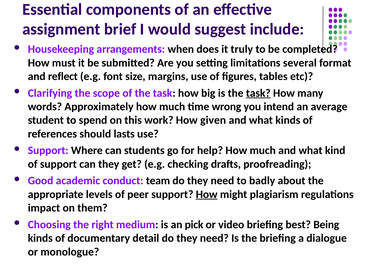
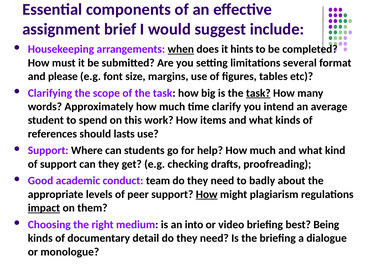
when underline: none -> present (181, 49)
truly: truly -> hints (242, 49)
reflect: reflect -> please (63, 76)
wrong: wrong -> clarify (226, 107)
given: given -> items (213, 120)
impact underline: none -> present (44, 208)
pick: pick -> into (194, 225)
